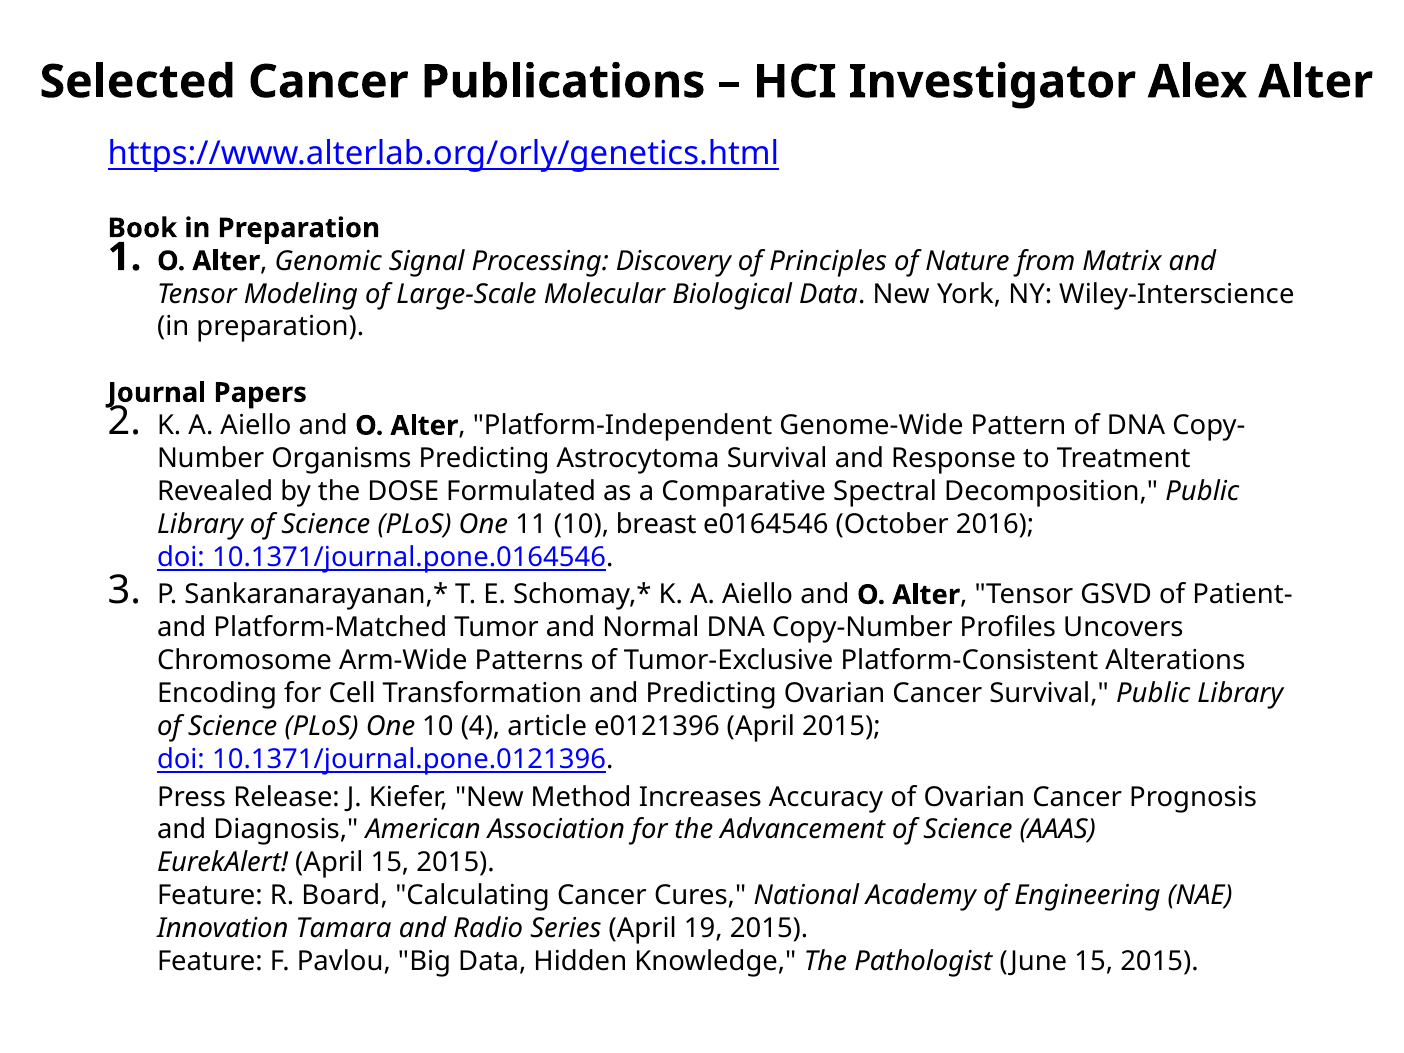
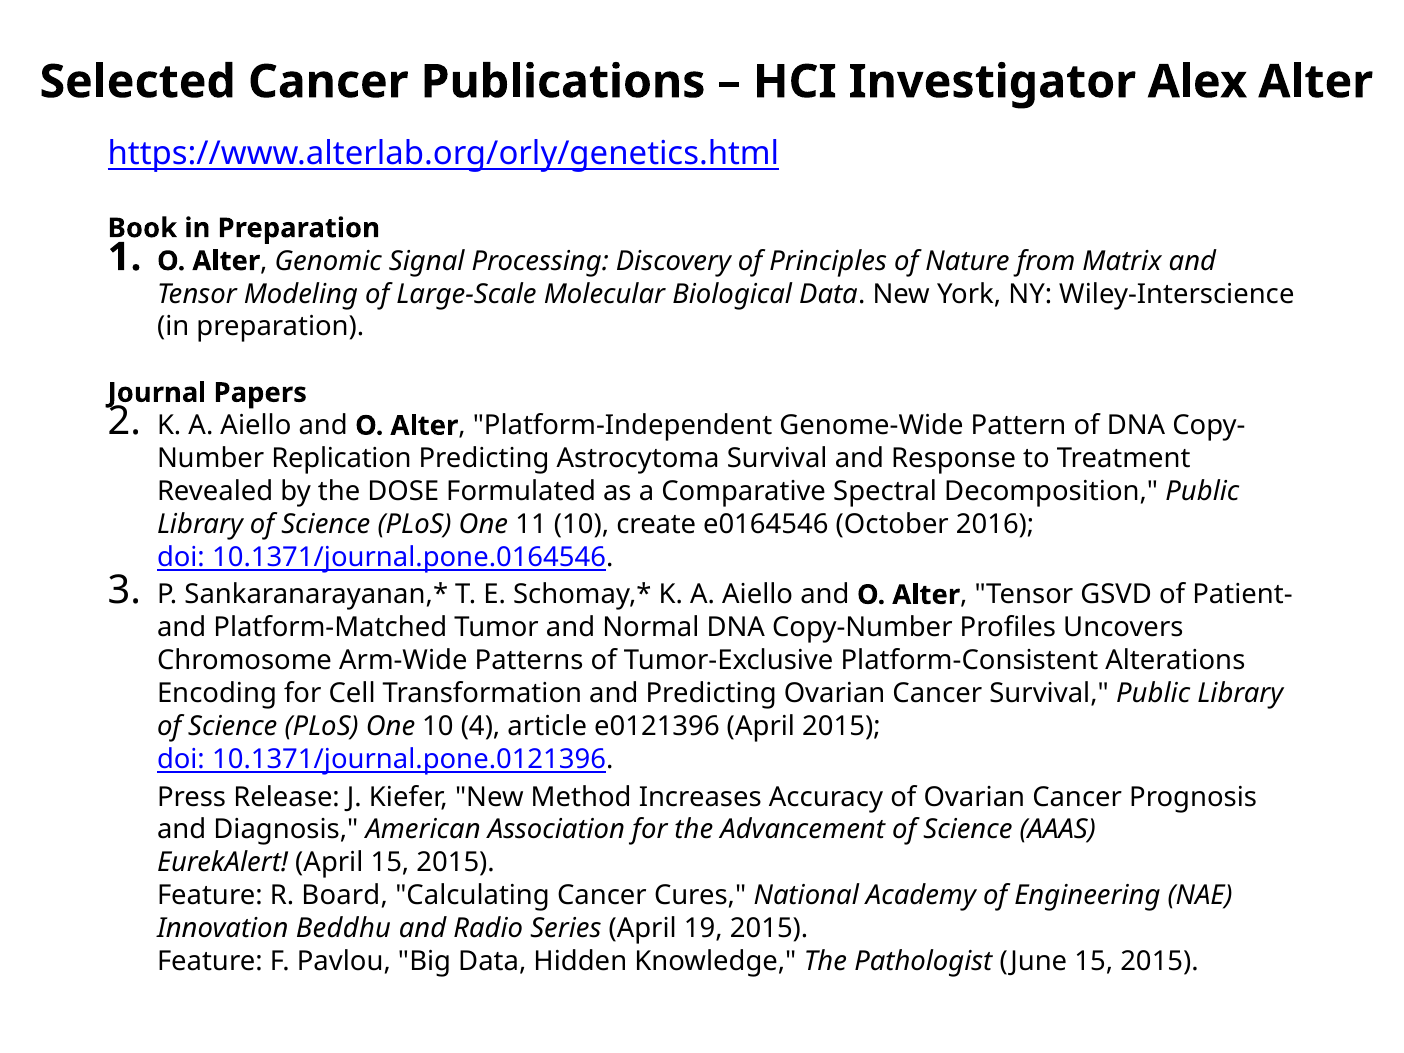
Organisms: Organisms -> Replication (341, 459)
breast: breast -> create (656, 524)
Tamara: Tamara -> Beddhu (344, 929)
